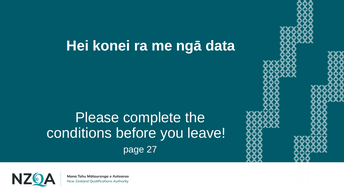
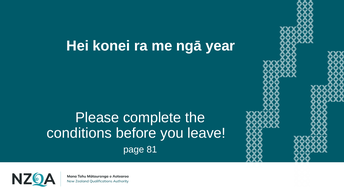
data: data -> year (220, 46)
27: 27 -> 81 (152, 149)
